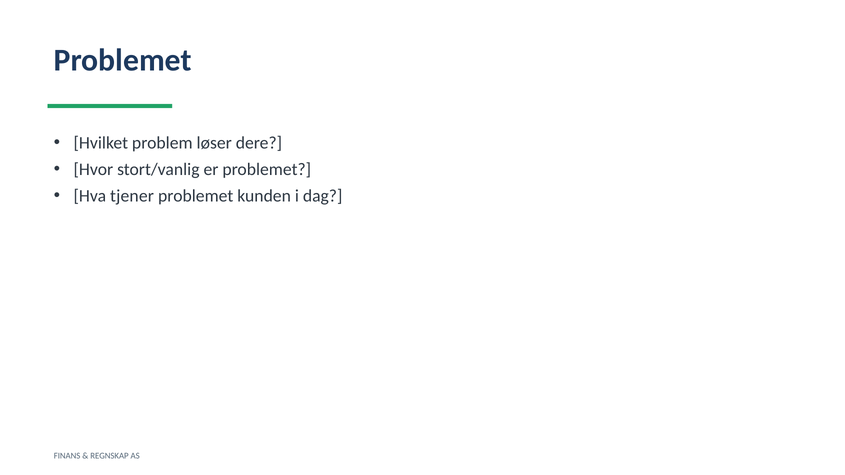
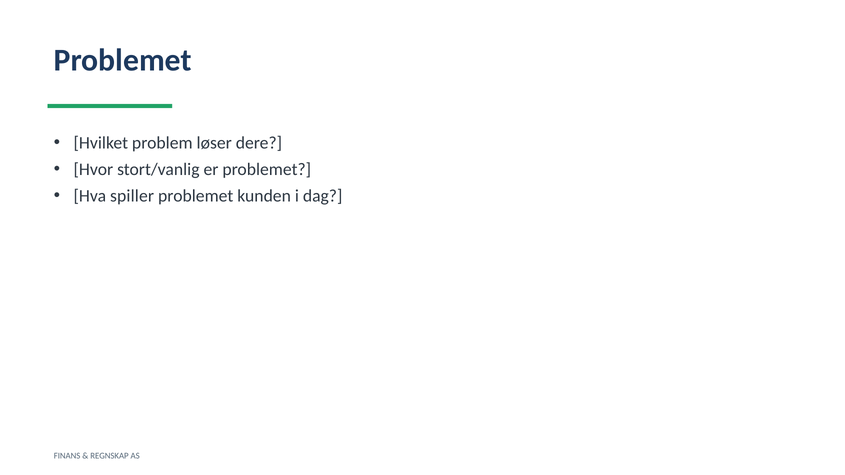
tjener: tjener -> spiller (132, 196)
